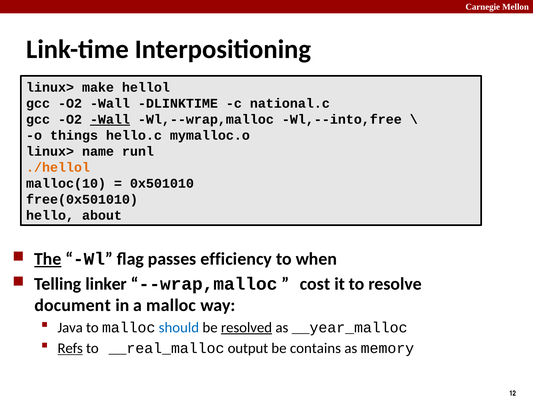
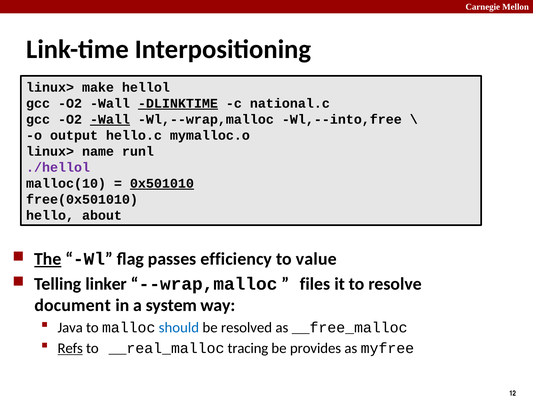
DLINKTIME underline: none -> present (178, 103)
things: things -> output (74, 135)
./hellol colour: orange -> purple (58, 167)
0x501010 underline: none -> present (162, 183)
when: when -> value (316, 259)
cost: cost -> files (315, 284)
a malloc: malloc -> system (171, 305)
resolved underline: present -> none (247, 327)
__year_malloc: __year_malloc -> __free_malloc (350, 327)
output: output -> tracing (248, 348)
contains: contains -> provides (316, 348)
memory: memory -> myfree (387, 348)
